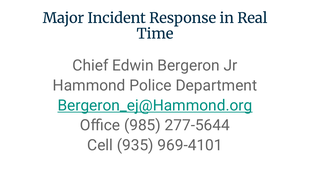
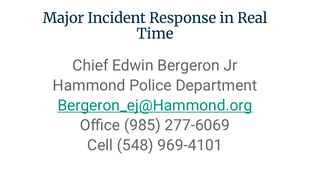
277-5644: 277-5644 -> 277-6069 (197, 126)
935: 935 -> 548 (135, 146)
